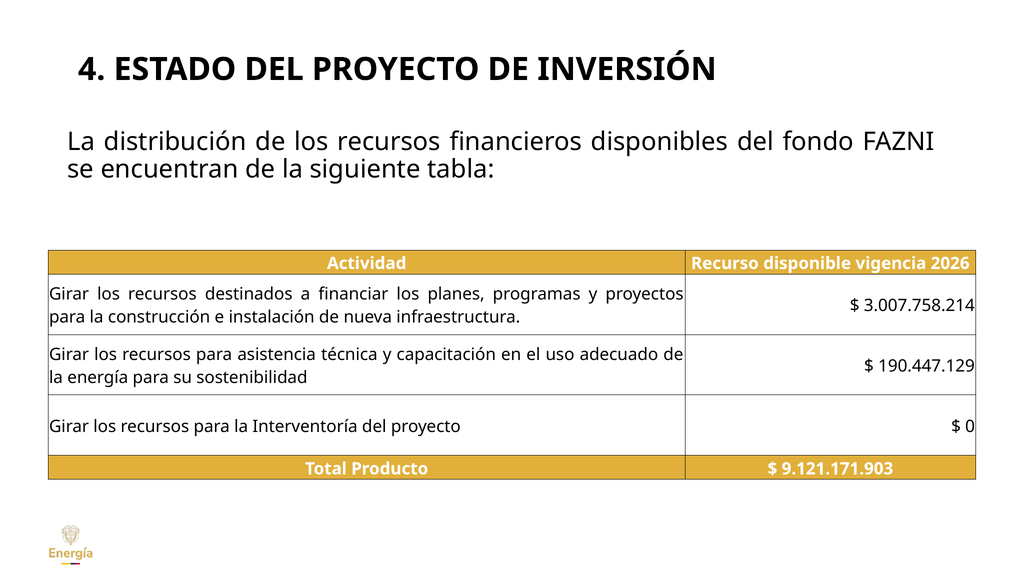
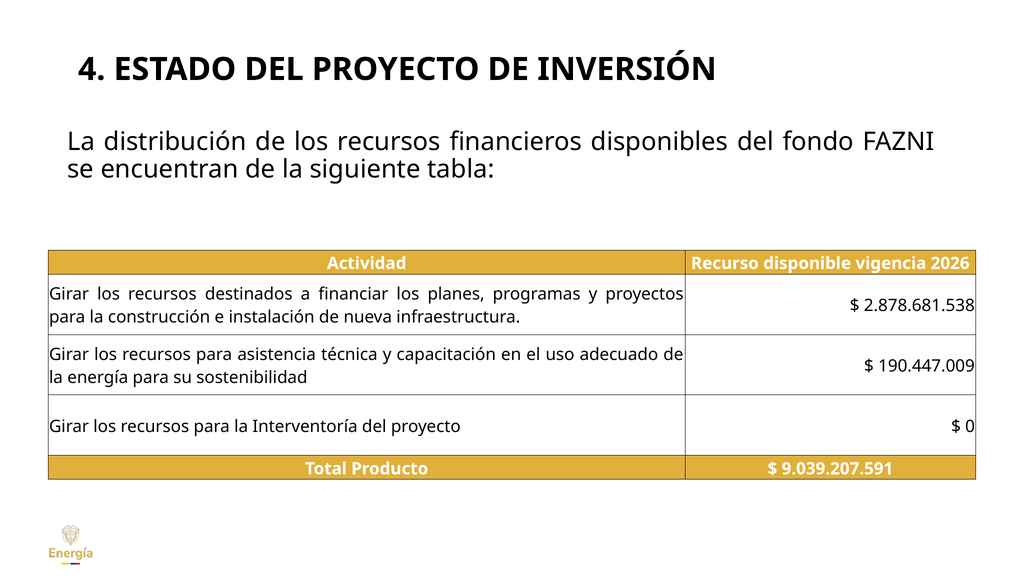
3.007.758.214: 3.007.758.214 -> 2.878.681.538 (919, 306)
190.447.129: 190.447.129 -> 190.447.009 (927, 366)
9.121.171.903: 9.121.171.903 -> 9.039.207.591 (837, 469)
